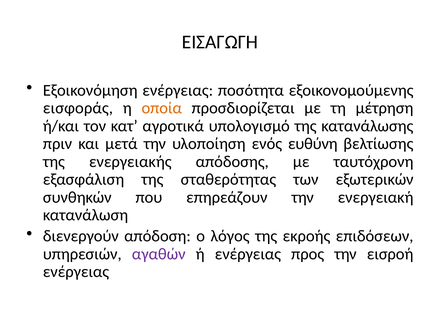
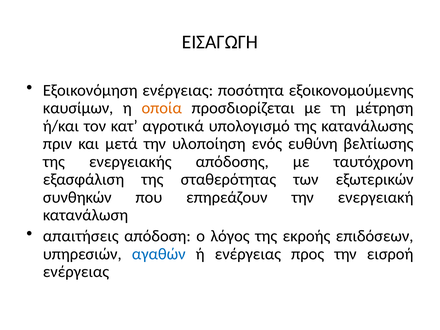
εισφοράς: εισφοράς -> καυσίμων (78, 108)
διενεργούν: διενεργούν -> απαιτήσεις (81, 236)
αγαθών colour: purple -> blue (159, 254)
